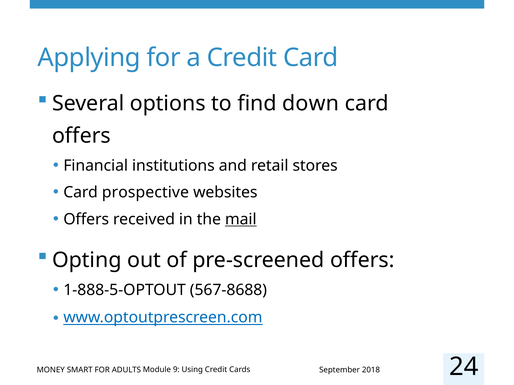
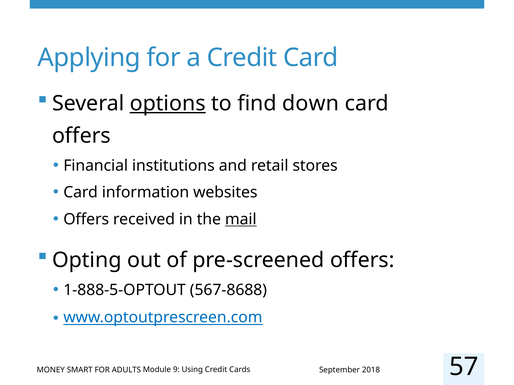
options underline: none -> present (168, 104)
prospective: prospective -> information (145, 193)
24: 24 -> 57 (464, 367)
